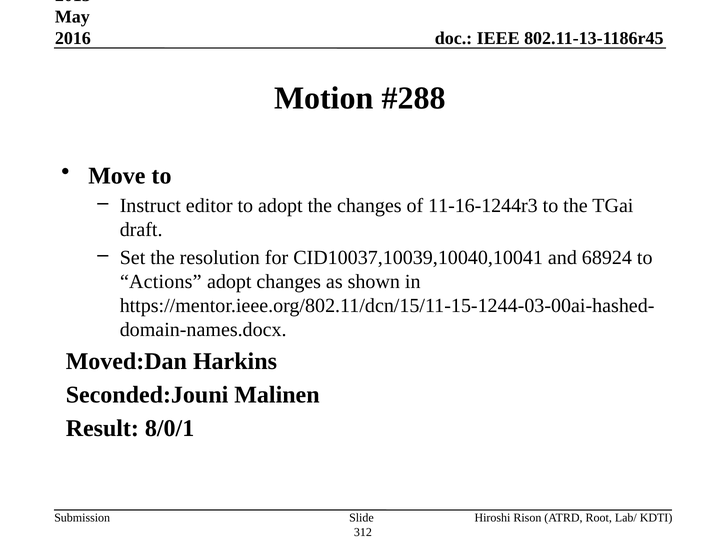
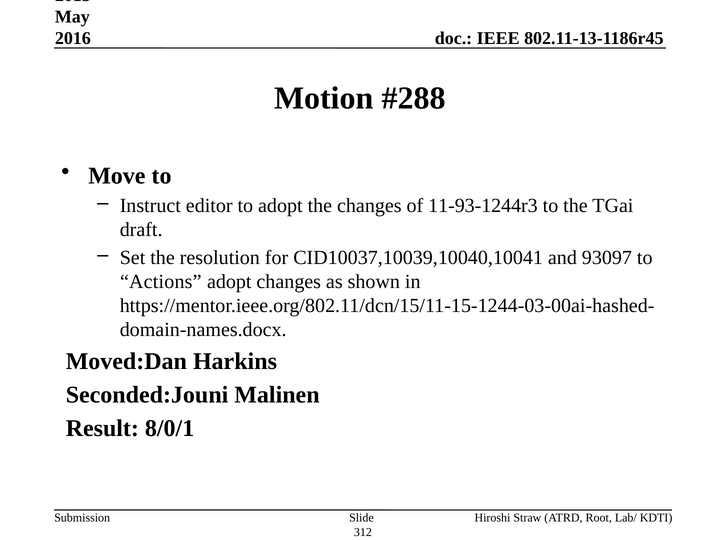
11-16-1244r3: 11-16-1244r3 -> 11-93-1244r3 (483, 206)
68924: 68924 -> 93097 (607, 258)
Rison: Rison -> Straw (527, 518)
